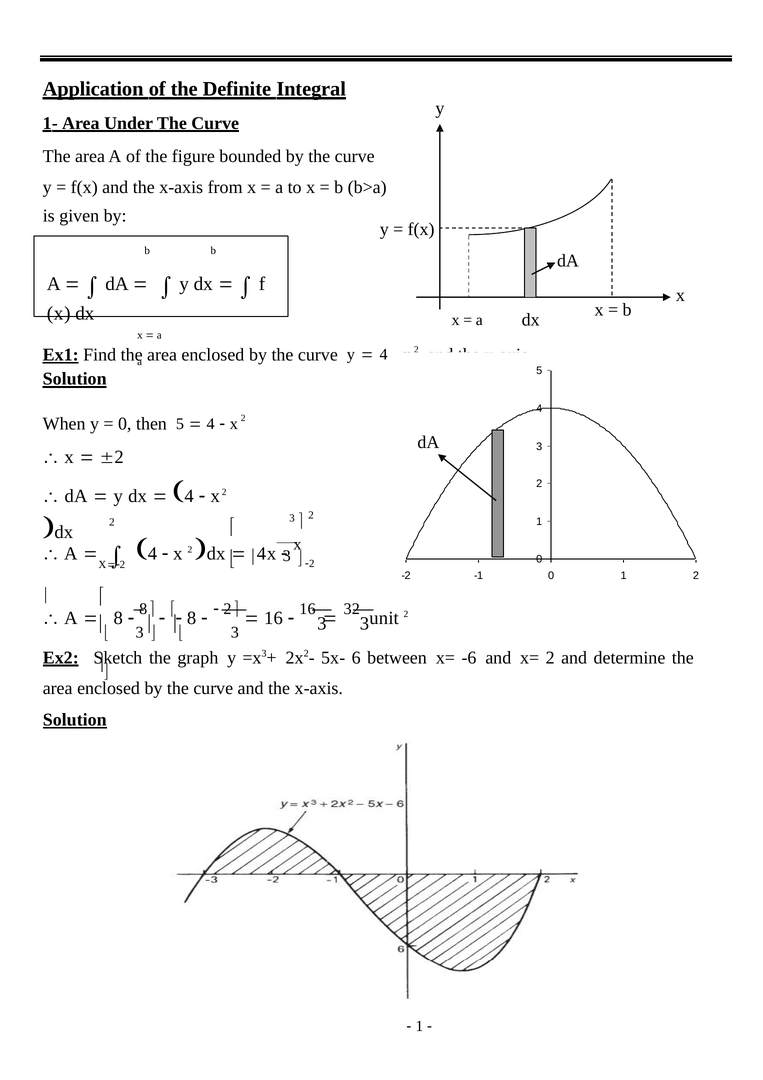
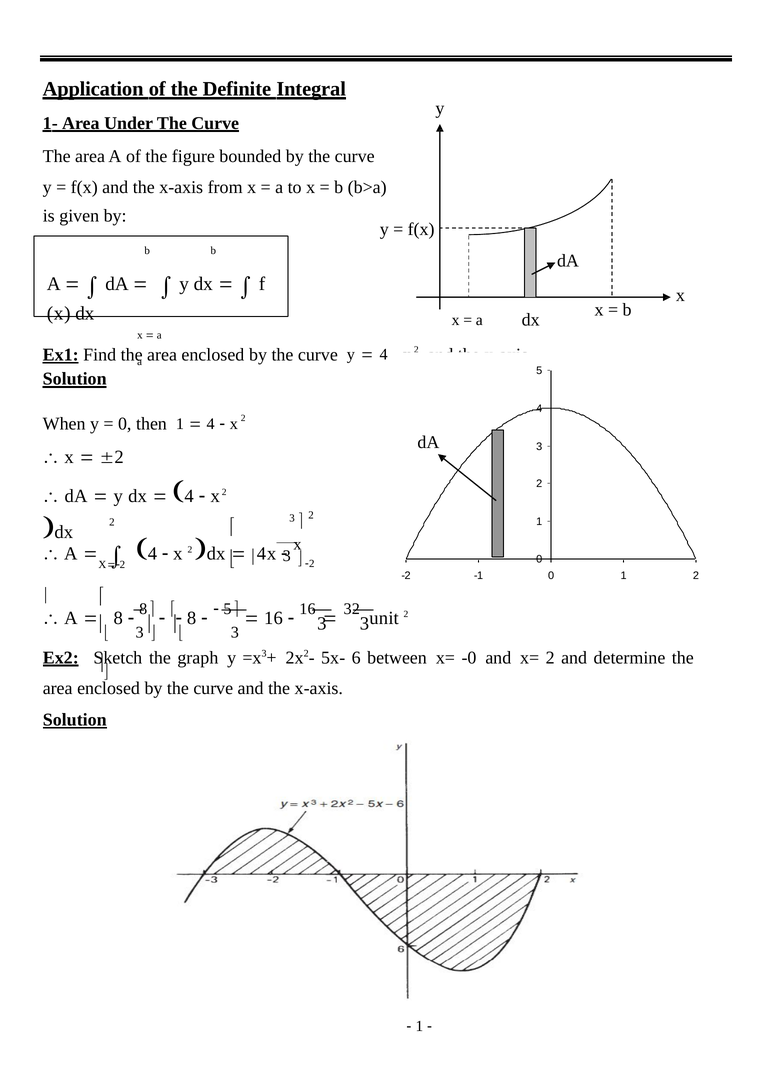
then 5: 5 -> 1 (180, 424)
2: 2 -> 5 (228, 609)
-6: -6 -> -0 (469, 658)
